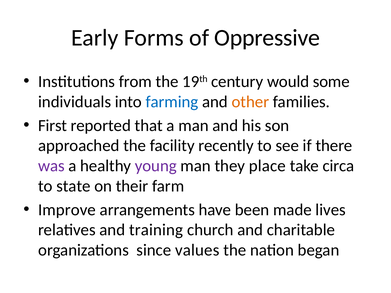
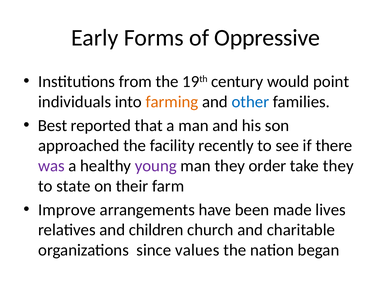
some: some -> point (331, 82)
farming colour: blue -> orange (172, 102)
other colour: orange -> blue (250, 102)
First: First -> Best (53, 126)
place: place -> order (267, 166)
take circa: circa -> they (338, 166)
training: training -> children (156, 230)
